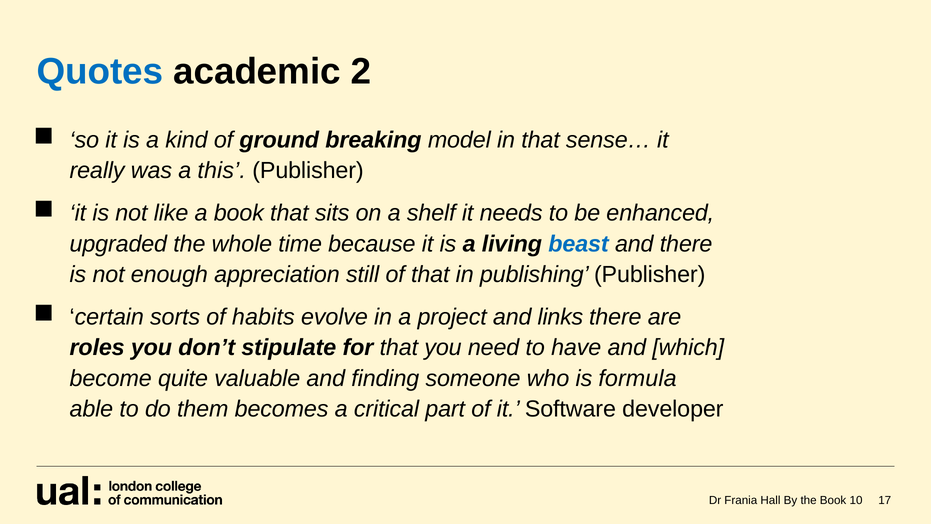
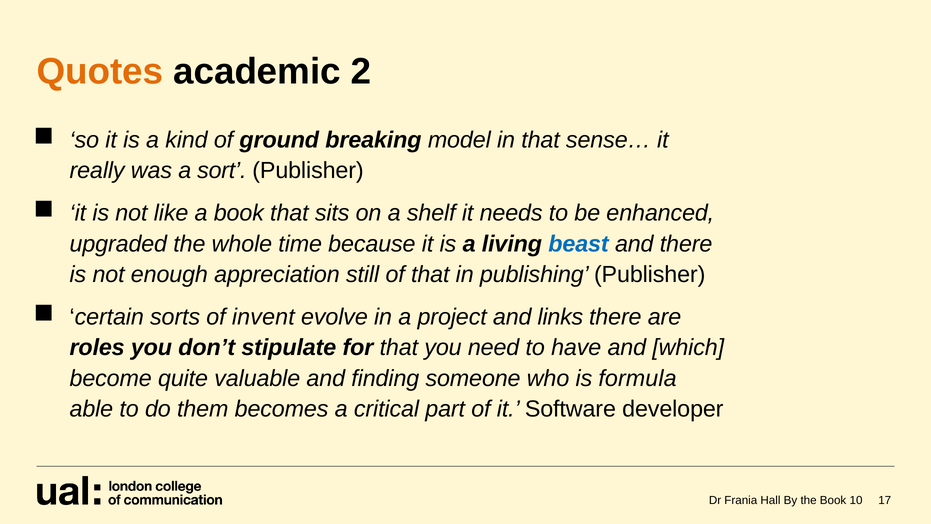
Quotes colour: blue -> orange (100, 71)
this: this -> sort (222, 171)
habits: habits -> invent (263, 317)
